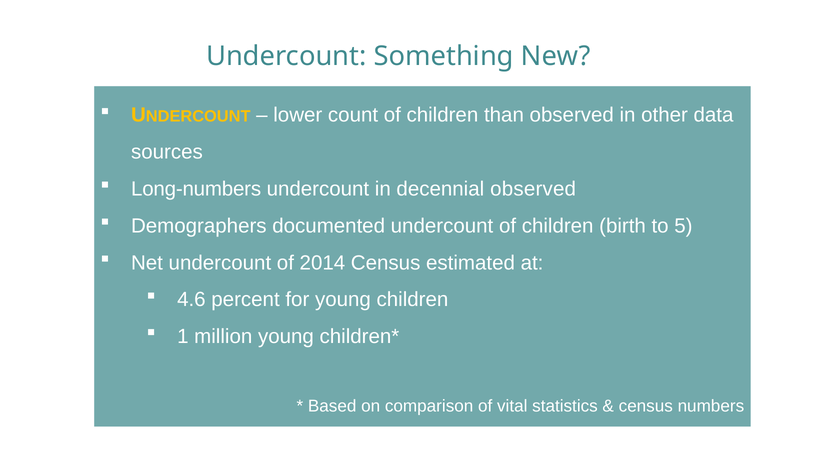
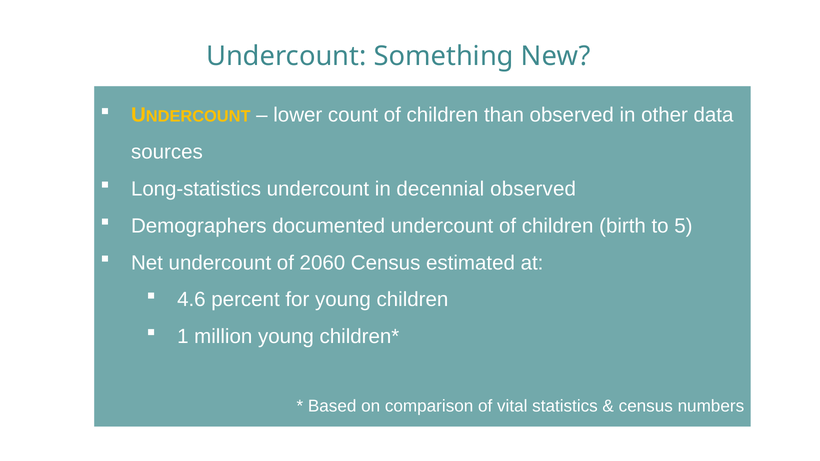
Long-numbers: Long-numbers -> Long-statistics (196, 189)
2014: 2014 -> 2060 (322, 263)
